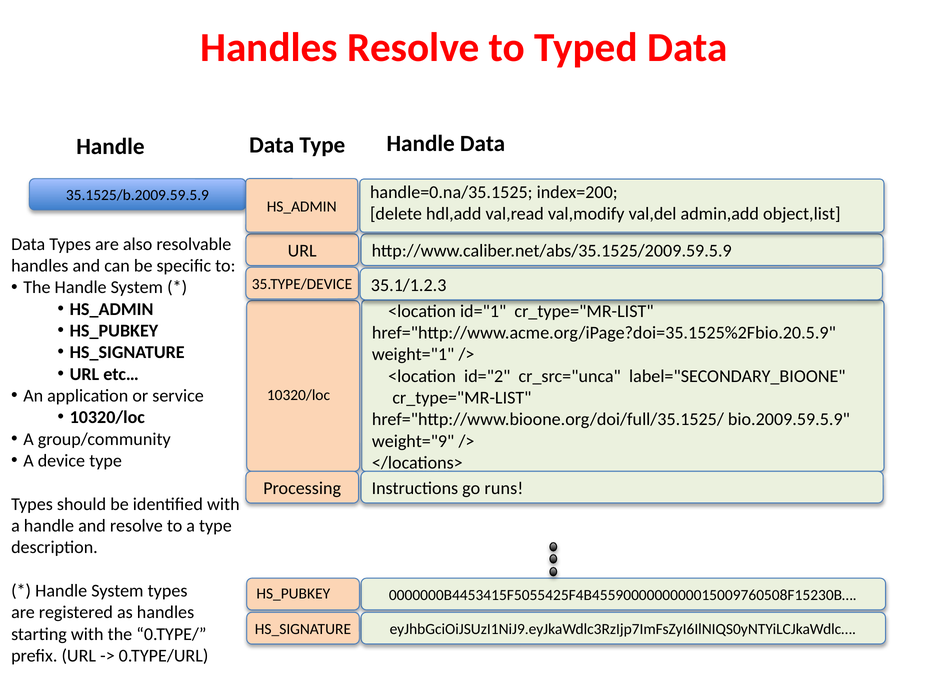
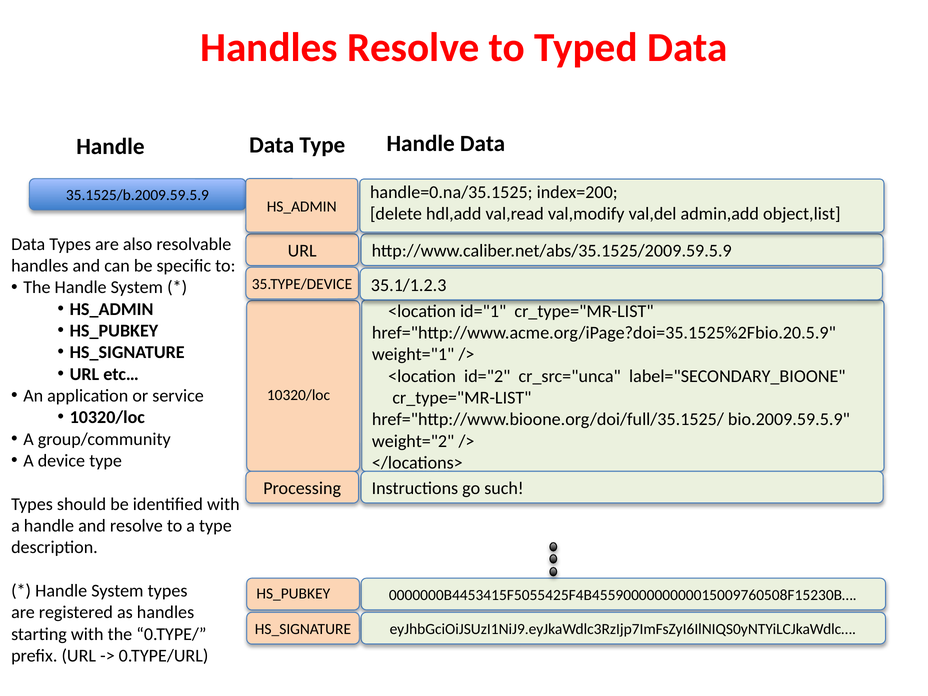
weight="9: weight="9 -> weight="2 (413, 441)
runs: runs -> such (504, 488)
